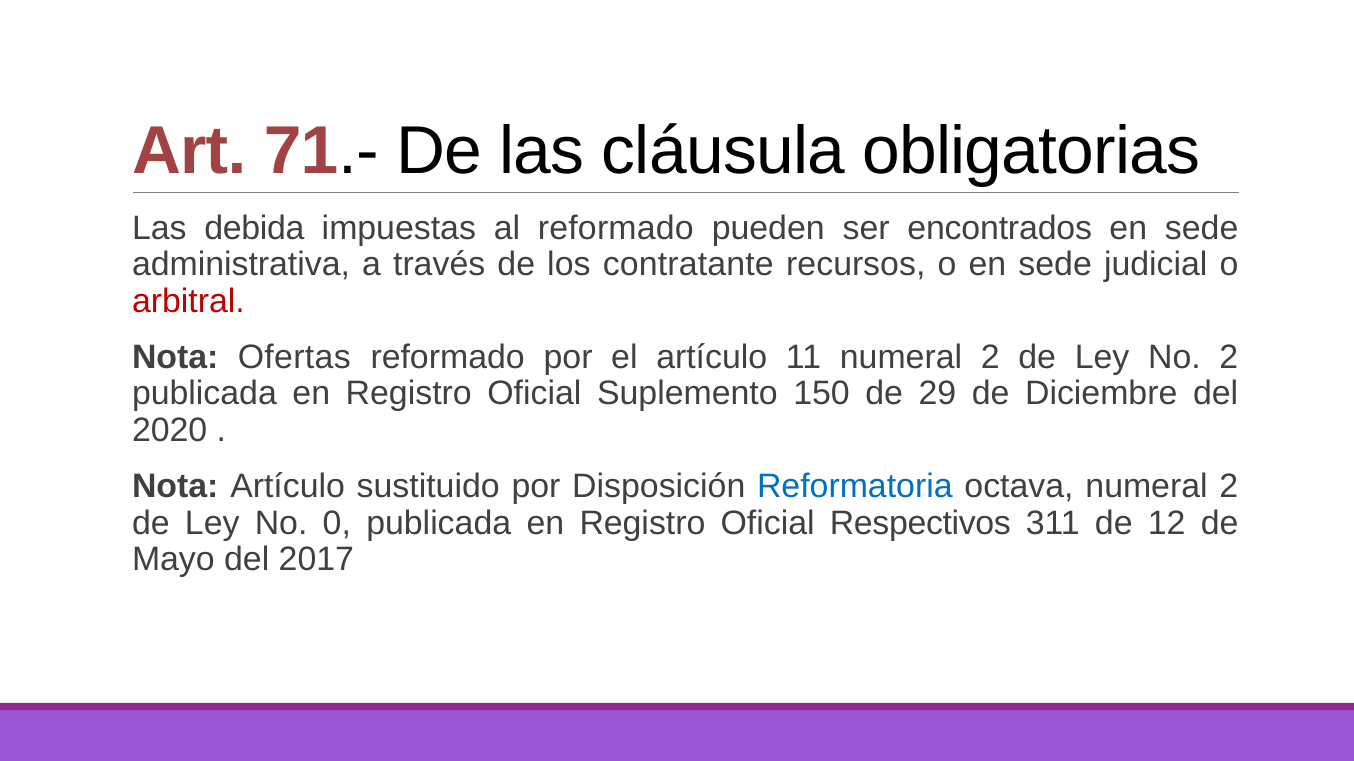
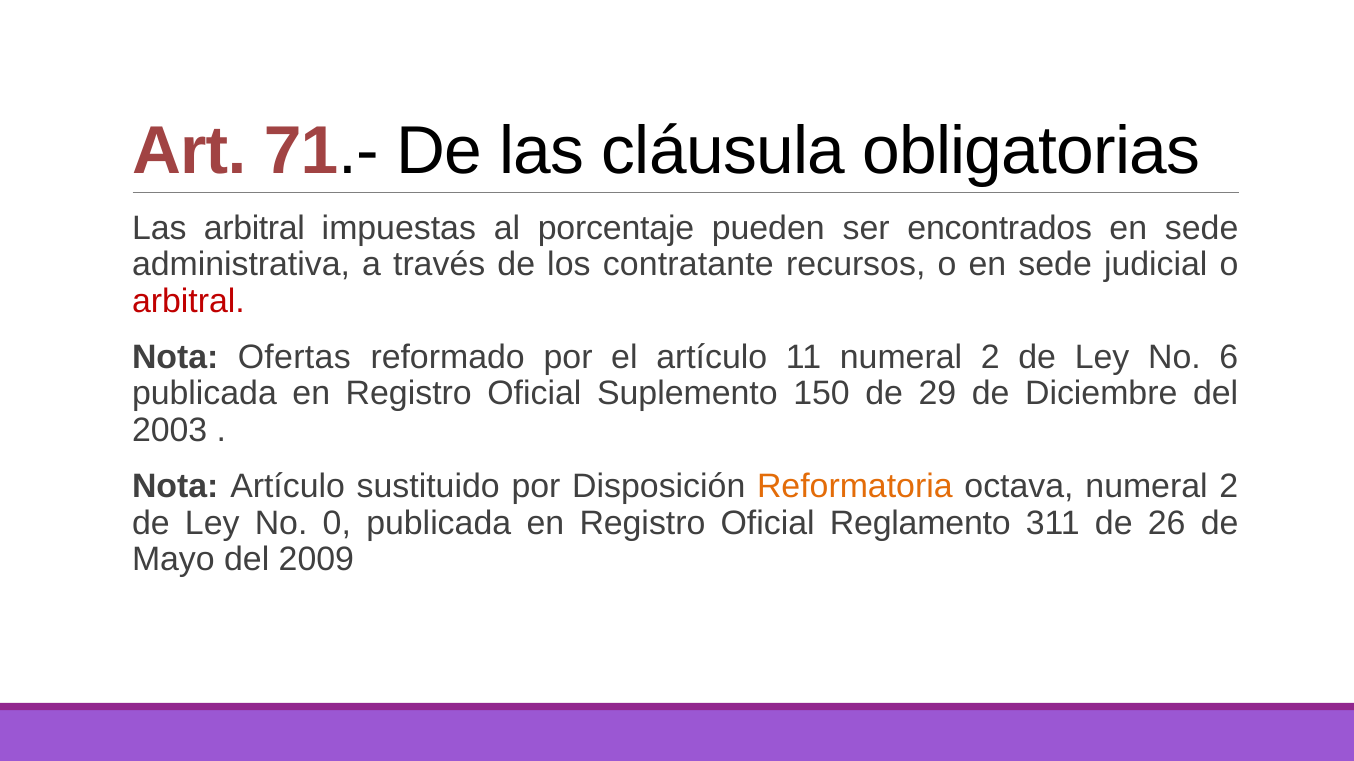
Las debida: debida -> arbitral (254, 228)
al reformado: reformado -> porcentaje (616, 228)
No 2: 2 -> 6 (1229, 358)
2020: 2020 -> 2003 (170, 431)
Reformatoria colour: blue -> orange (855, 487)
Respectivos: Respectivos -> Reglamento (920, 523)
12: 12 -> 26 (1167, 523)
2017: 2017 -> 2009 (316, 560)
